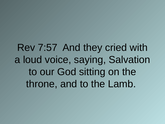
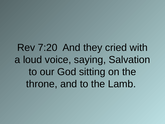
7:57: 7:57 -> 7:20 (48, 47)
